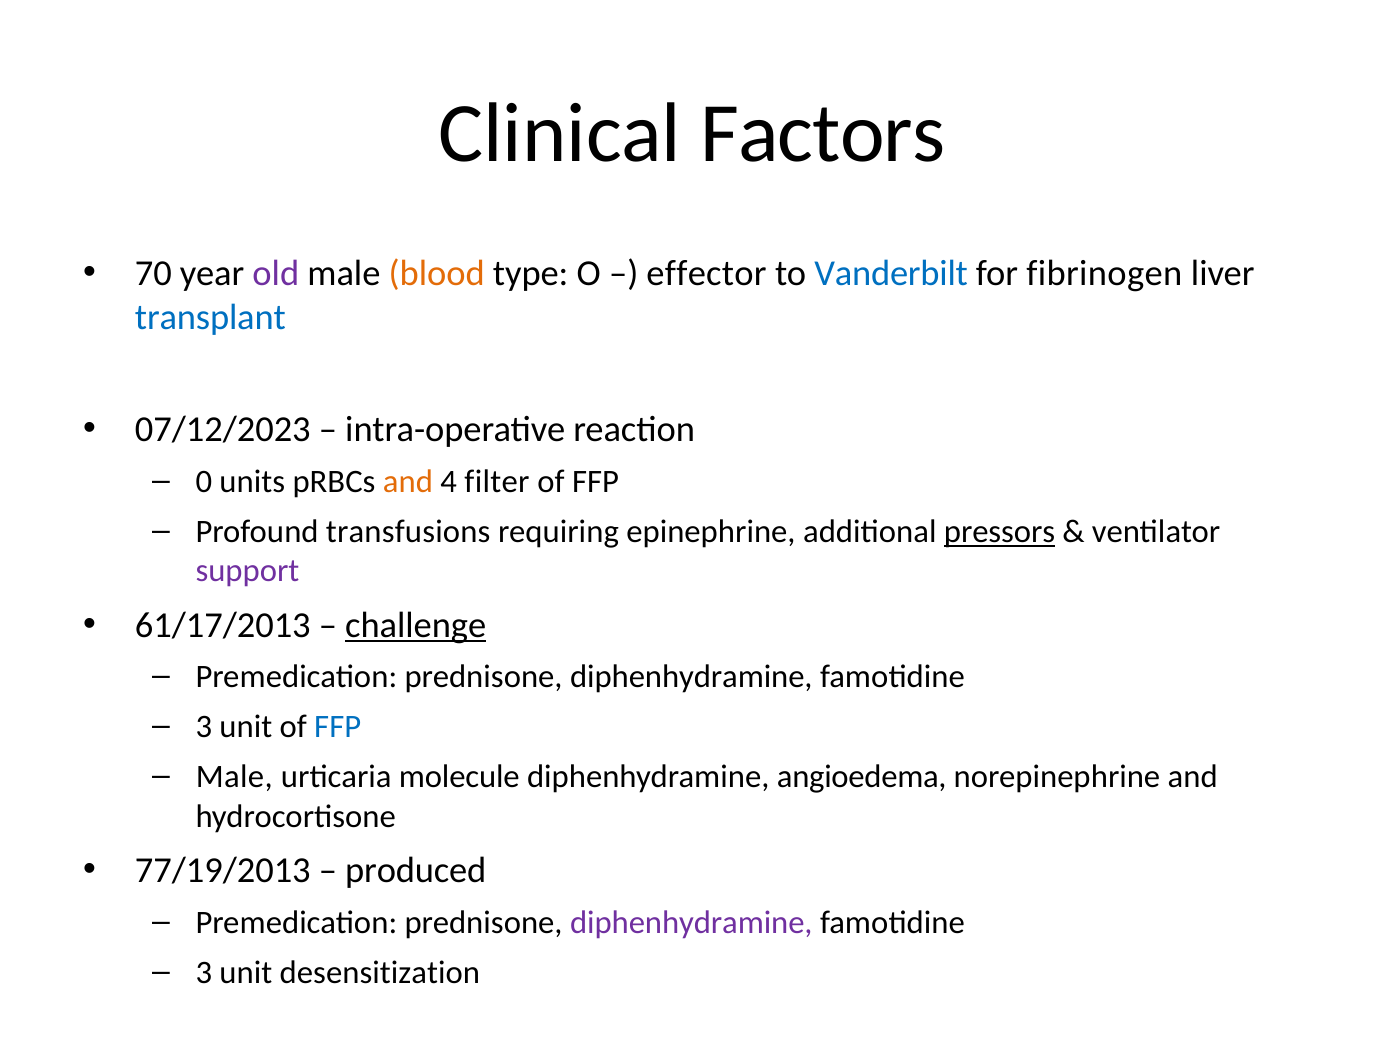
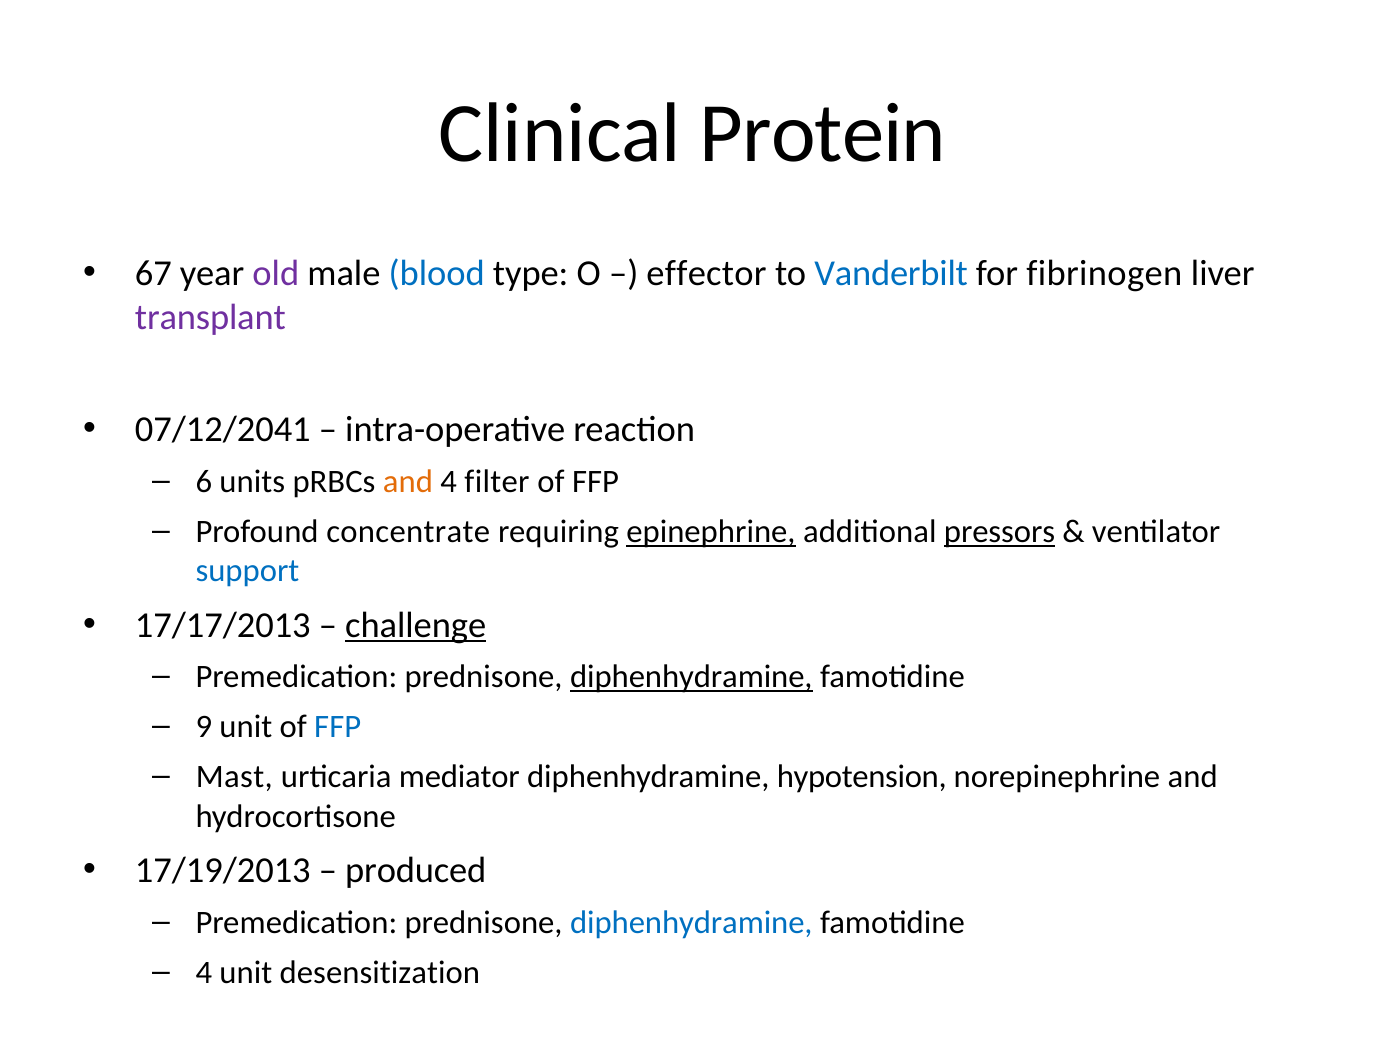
Factors: Factors -> Protein (823, 134)
70: 70 -> 67 (153, 274)
blood colour: orange -> blue (437, 274)
transplant colour: blue -> purple (210, 317)
07/12/2023: 07/12/2023 -> 07/12/2041 (223, 430)
0: 0 -> 6 (204, 482)
transfusions: transfusions -> concentrate (408, 532)
epinephrine underline: none -> present (711, 532)
support colour: purple -> blue (247, 571)
61/17/2013: 61/17/2013 -> 17/17/2013 (223, 625)
diphenhydramine underline: none -> present (691, 677)
3: 3 -> 9 (204, 727)
Male: Male -> Mast (234, 777)
molecule: molecule -> mediator (459, 777)
angioedema: angioedema -> hypotension (862, 777)
77/19/2013: 77/19/2013 -> 17/19/2013 (223, 870)
diphenhydramine colour: purple -> blue (691, 922)
3: 3 -> 4 (204, 973)
